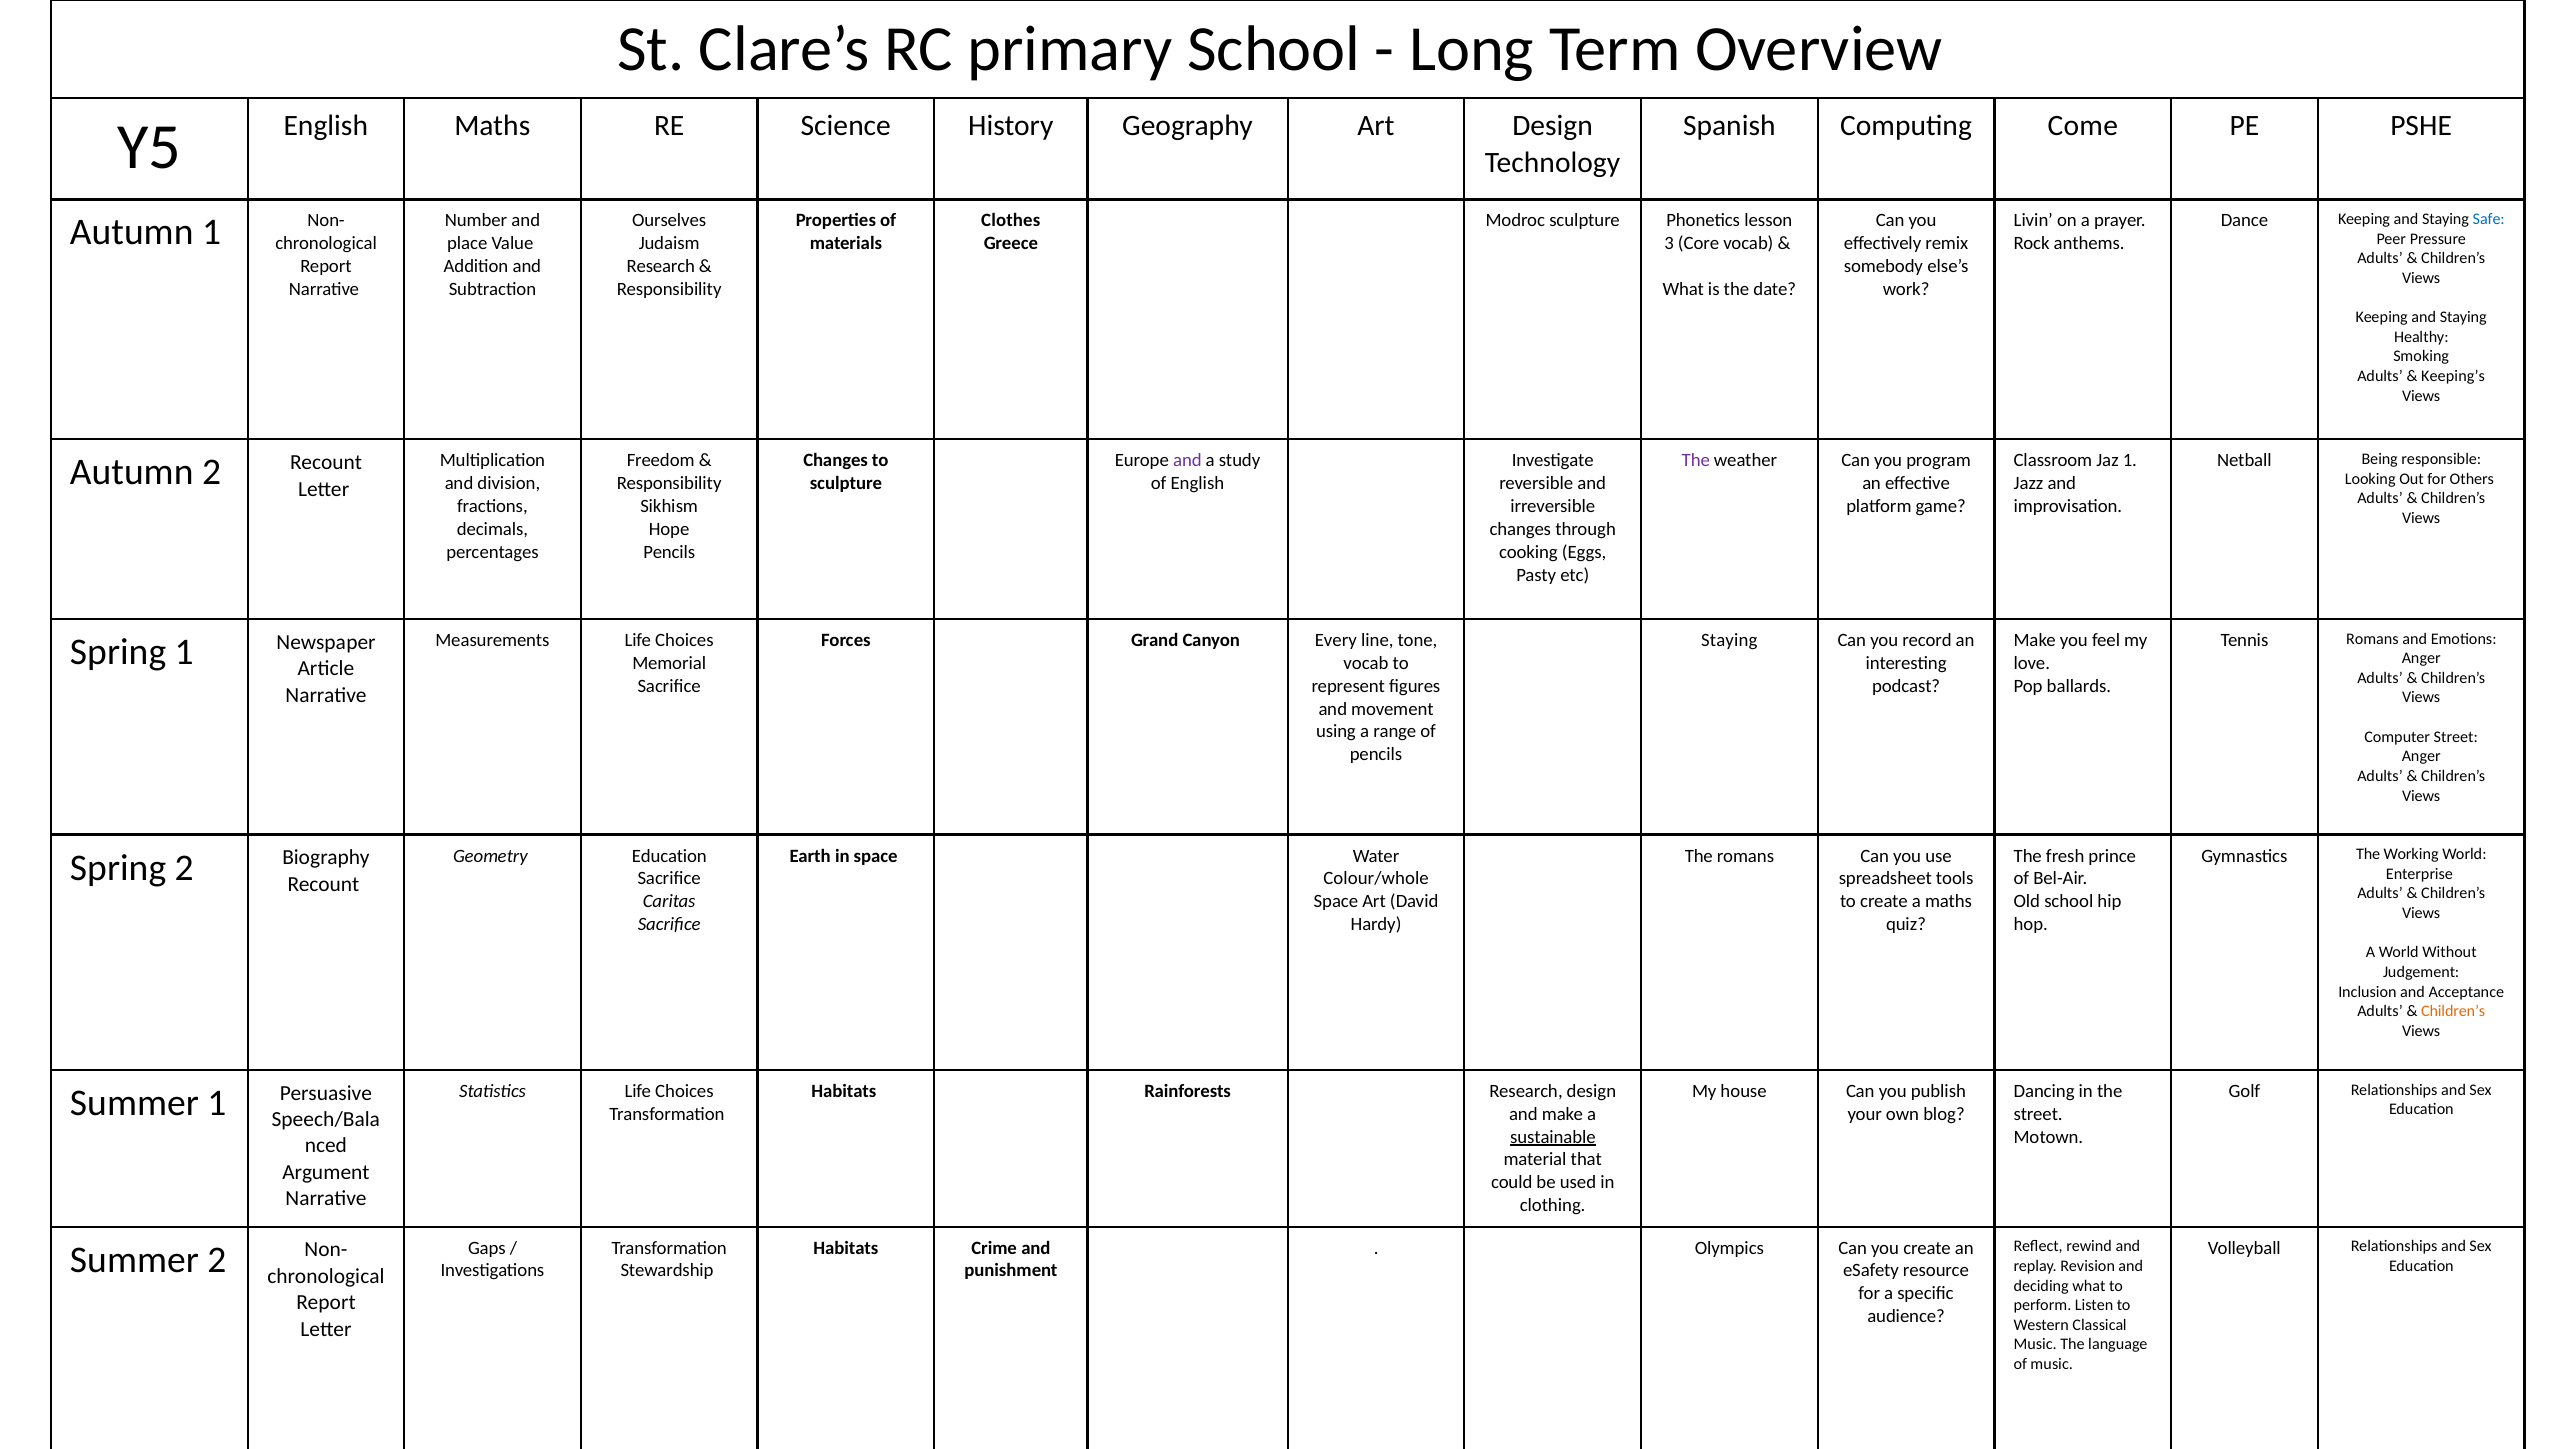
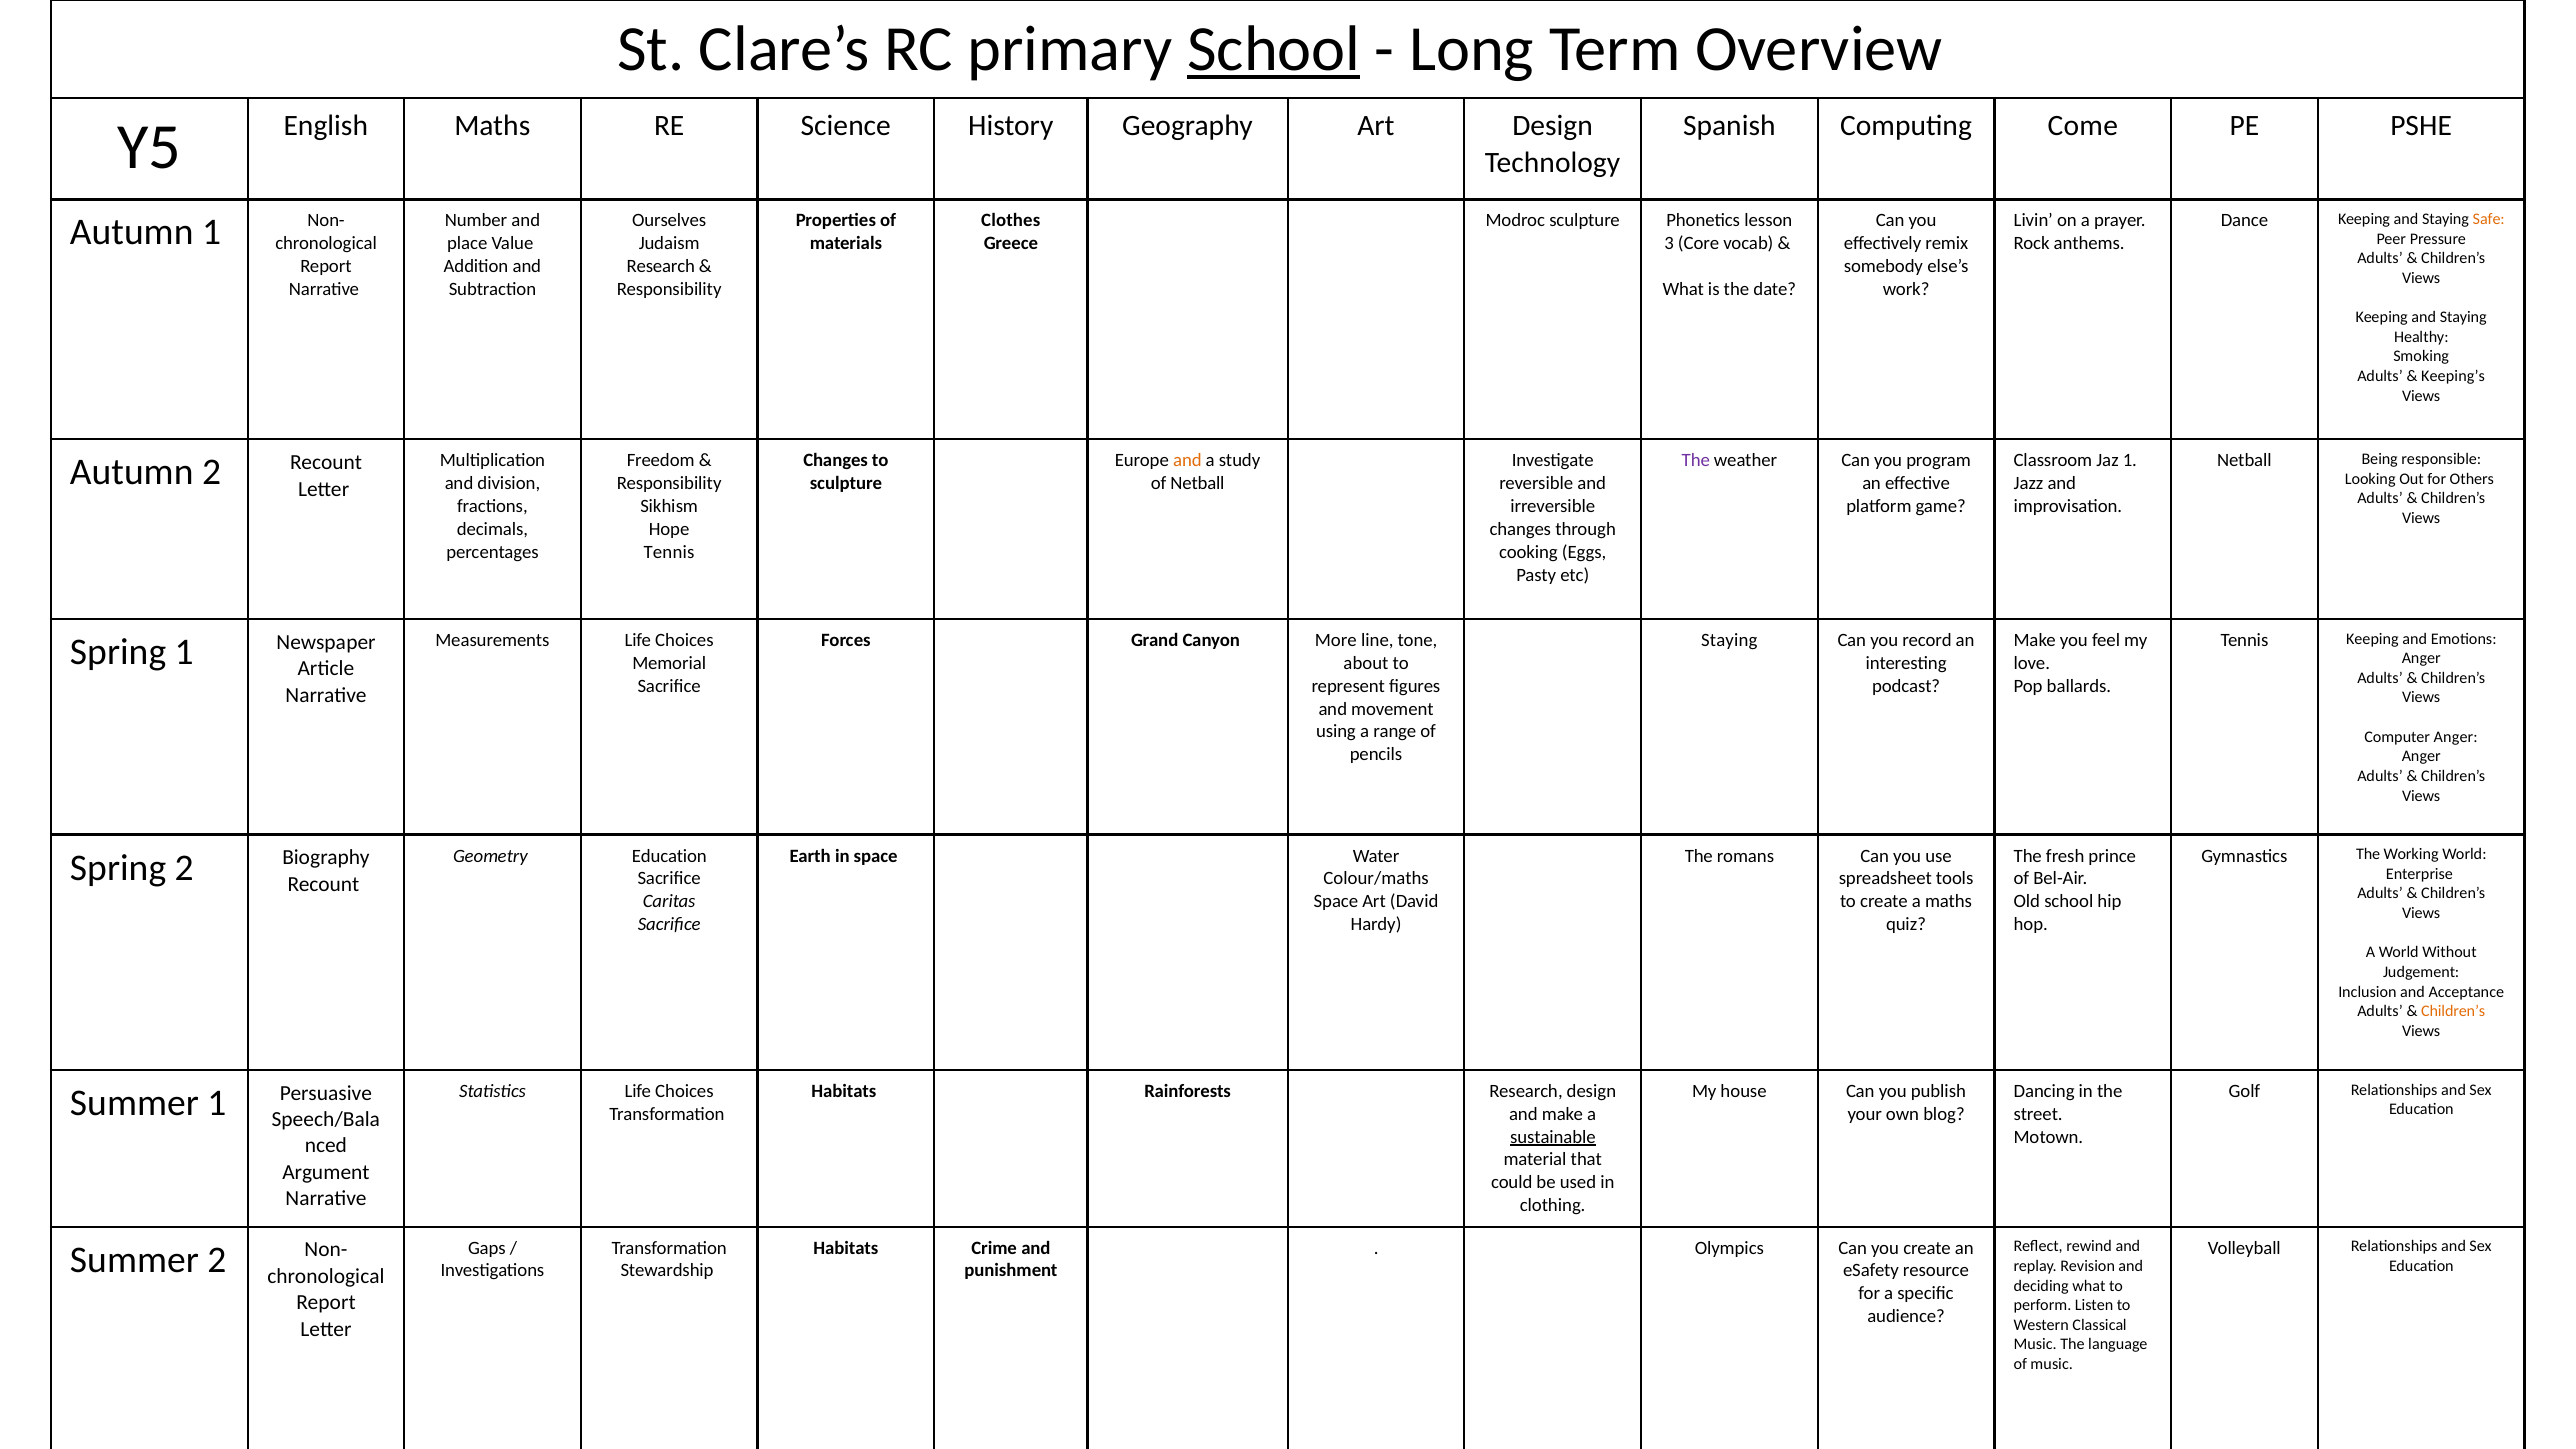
School underline: none -> present (1274, 50)
Safe colour: blue -> orange (2489, 219)
and colour: purple -> orange (1187, 461)
of English: English -> Netball (1197, 483)
Pencils: Pencils -> Tennis (669, 552)
Every: Every -> More (1336, 640)
Tennis Romans: Romans -> Keeping (2372, 639)
vocab: vocab -> about (1366, 663)
Computer Street: Street -> Anger (2456, 737)
Colour/whole: Colour/whole -> Colour/maths (1376, 879)
